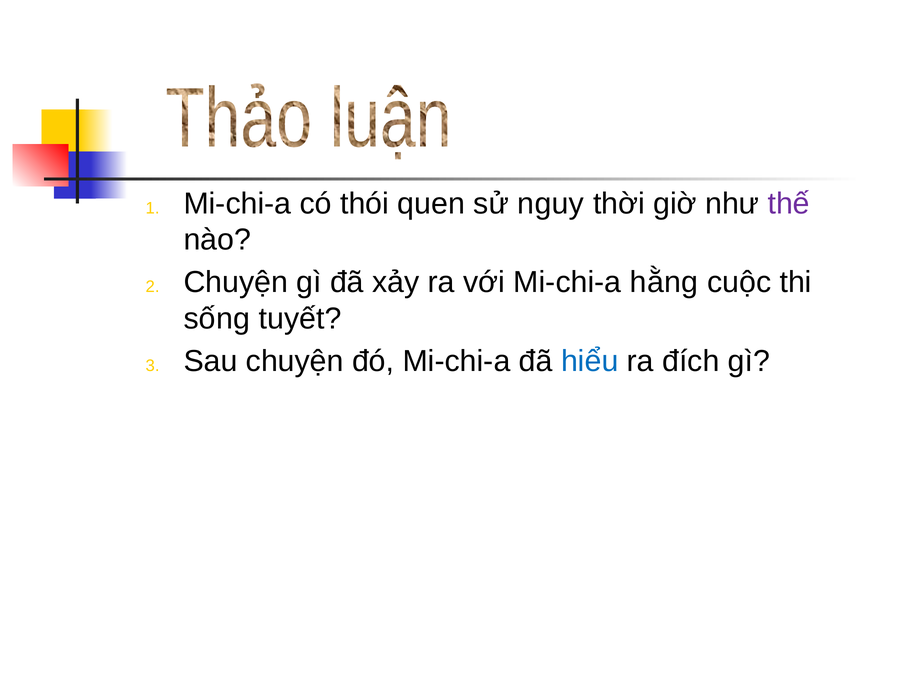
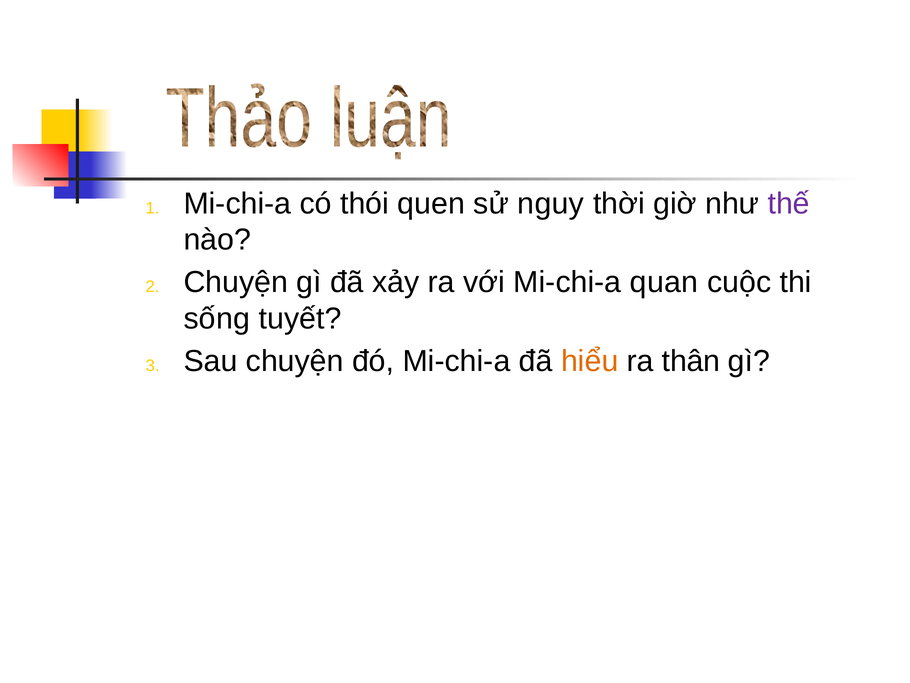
hằng: hằng -> quan (664, 282)
hiểu colour: blue -> orange (590, 361)
đích: đích -> thân (691, 361)
